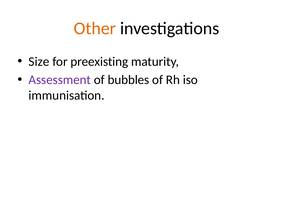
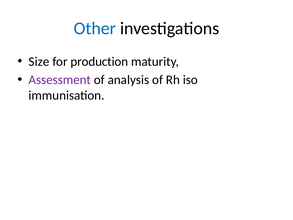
Other colour: orange -> blue (95, 28)
preexisting: preexisting -> production (99, 61)
bubbles: bubbles -> analysis (128, 80)
